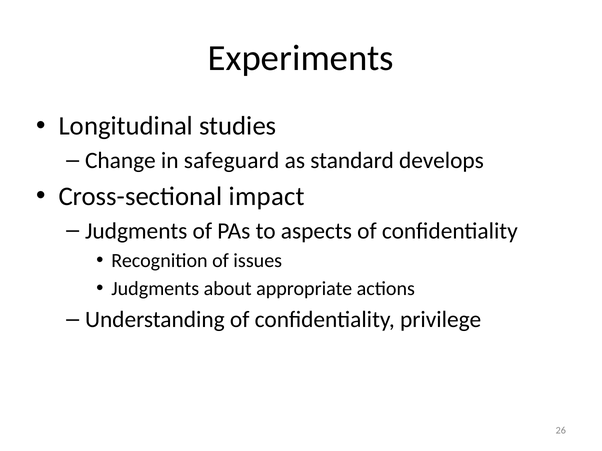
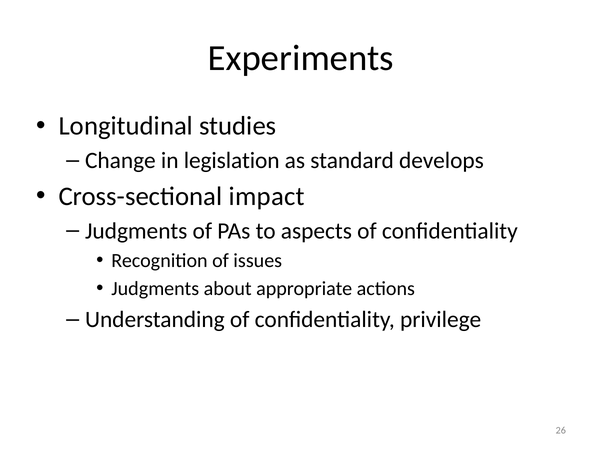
safeguard: safeguard -> legislation (232, 161)
